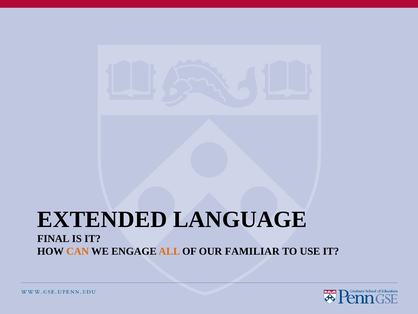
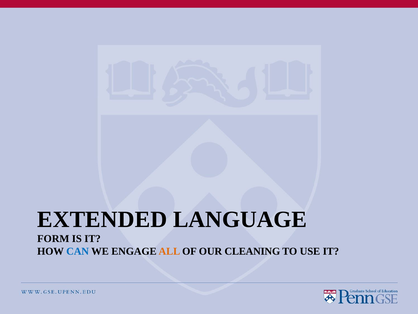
FINAL: FINAL -> FORM (53, 238)
CAN colour: orange -> blue (78, 251)
FAMILIAR: FAMILIAR -> CLEANING (252, 251)
